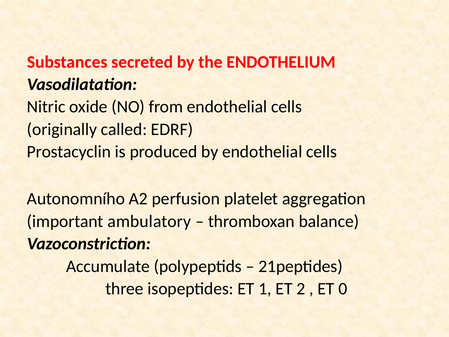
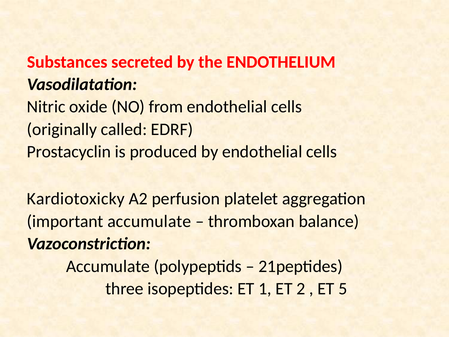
Autonomního: Autonomního -> Kardiotoxicky (76, 199)
important ambulatory: ambulatory -> accumulate (149, 221)
0: 0 -> 5 (343, 289)
